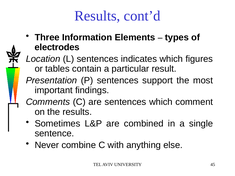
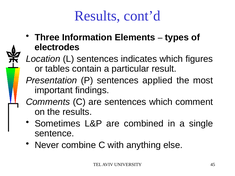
support: support -> applied (157, 81)
